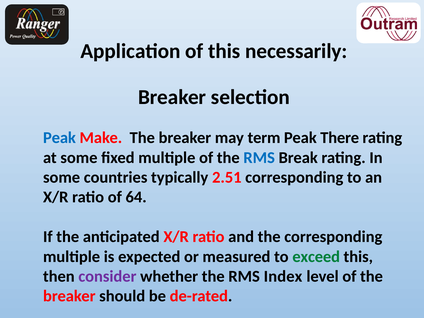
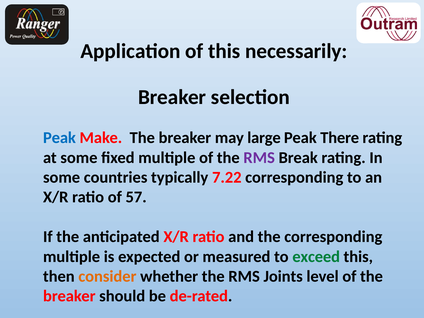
term: term -> large (264, 138)
RMS colour: blue -> purple (259, 158)
2.51: 2.51 -> 7.22 (227, 177)
64: 64 -> 57 (136, 197)
consider colour: purple -> orange (107, 276)
Index: Index -> Joints (283, 276)
